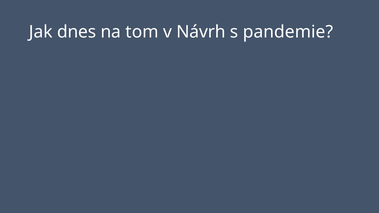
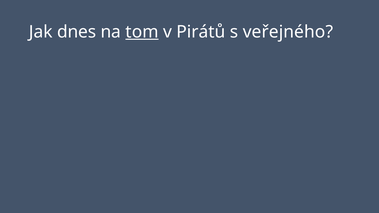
tom underline: none -> present (142, 32)
Návrh: Návrh -> Pirátů (201, 32)
pandemie: pandemie -> veřejného (288, 32)
